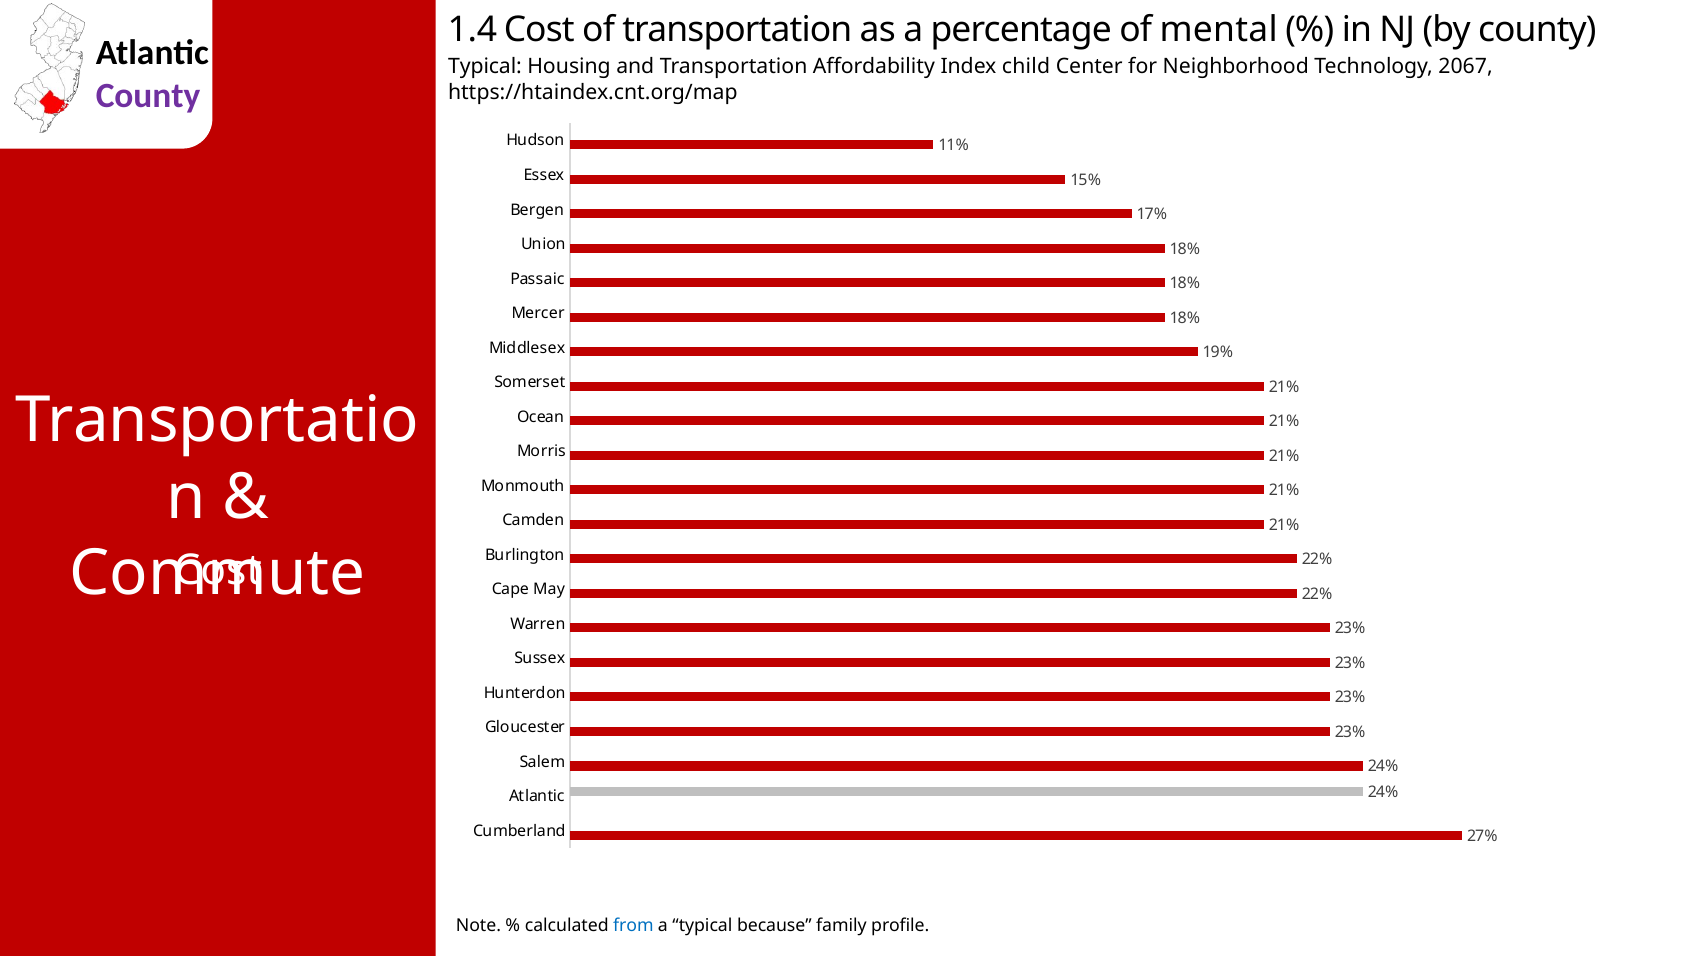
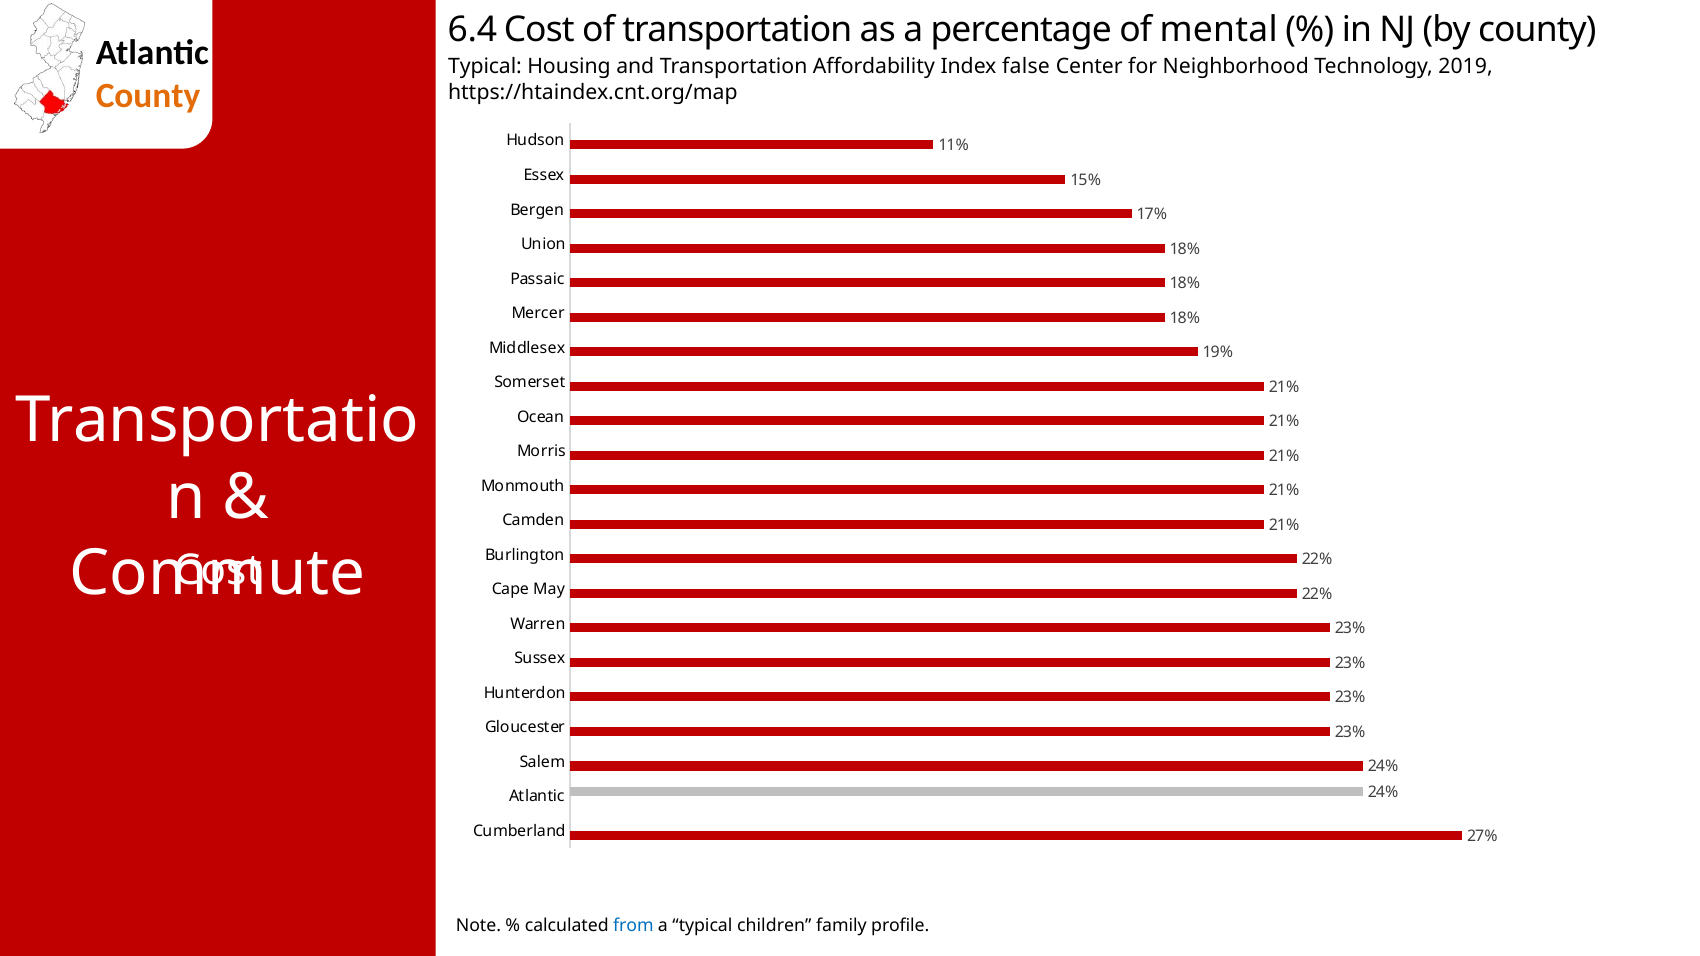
1.4: 1.4 -> 6.4 (472, 30)
child: child -> false (1026, 67)
2067: 2067 -> 2019 (1466, 67)
County colour: purple -> orange (148, 96)
because: because -> children (774, 926)
